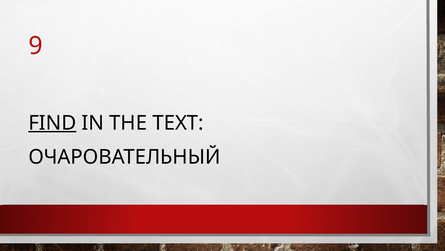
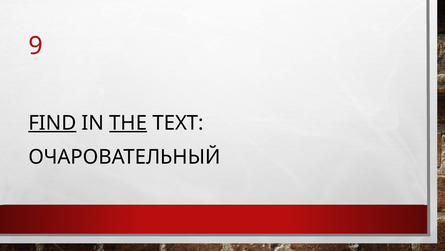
THE underline: none -> present (128, 123)
